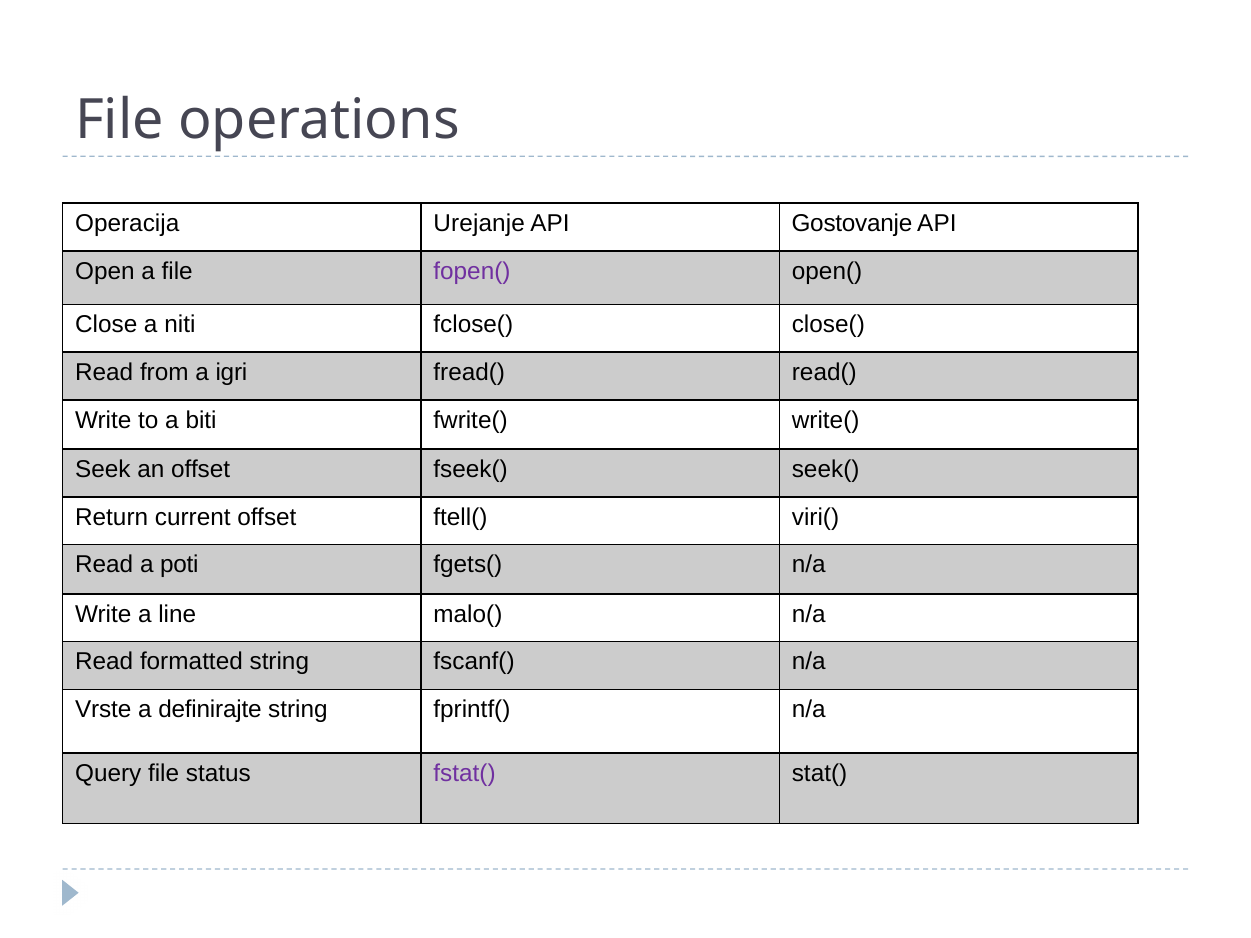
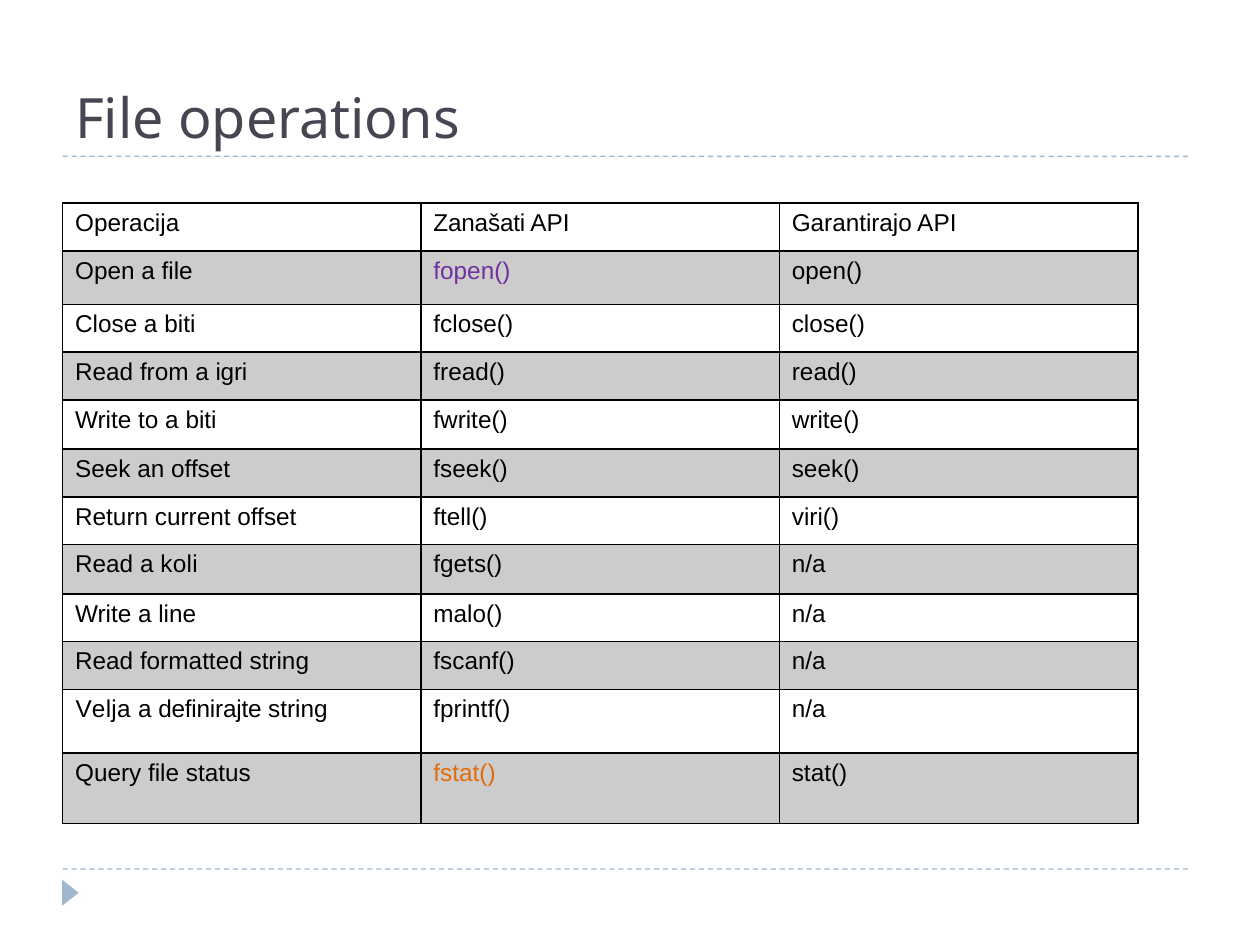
Urejanje: Urejanje -> Zanašati (479, 223)
Gostovanje: Gostovanje -> Garantirajo (852, 223)
Close a niti: niti -> biti (180, 325)
poti: poti -> koli (179, 565)
Vrste: Vrste -> Velja (103, 710)
fstat( colour: purple -> orange (465, 774)
